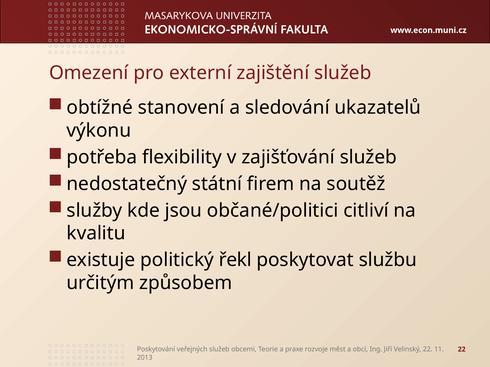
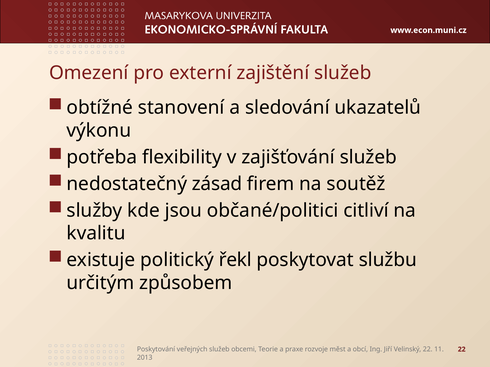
státní: státní -> zásad (217, 184)
